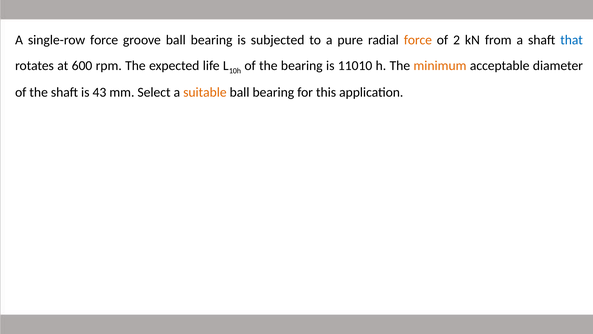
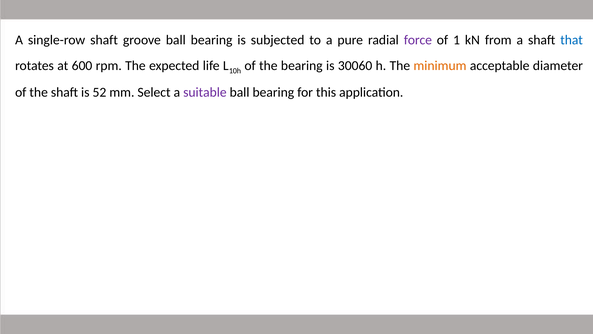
single-row force: force -> shaft (104, 40)
force colour: orange -> purple (418, 40)
2: 2 -> 1 (457, 40)
11010: 11010 -> 30060 (355, 66)
43: 43 -> 52 (99, 92)
suitable colour: orange -> purple (205, 92)
